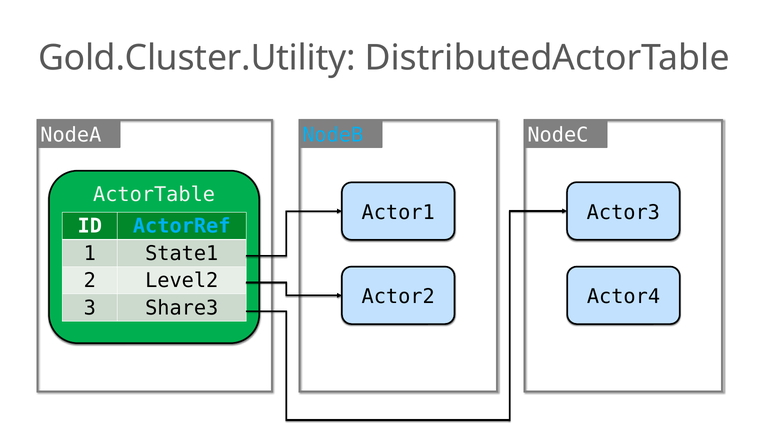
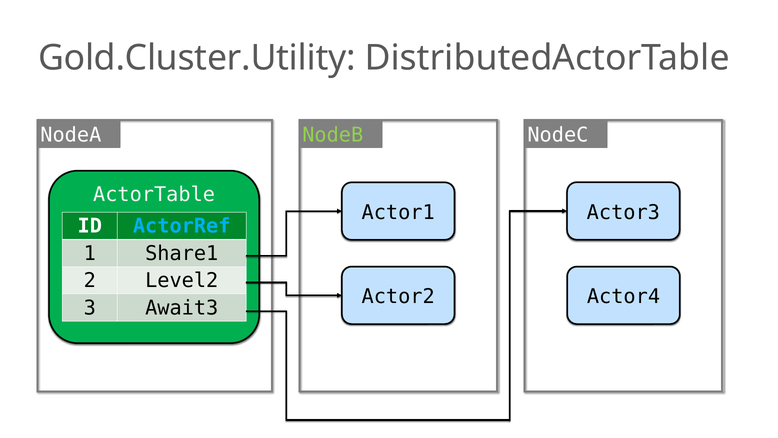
NodeB colour: light blue -> light green (333, 135)
State1: State1 -> Share1 (182, 253)
Share3: Share3 -> Await3 (182, 308)
